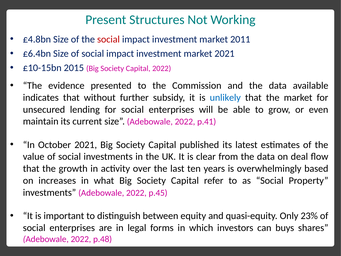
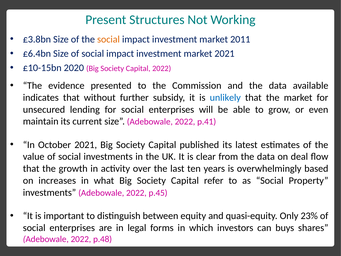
£4.8bn: £4.8bn -> £3.8bn (37, 39)
social colour: red -> orange (108, 39)
2015: 2015 -> 2020 (74, 68)
